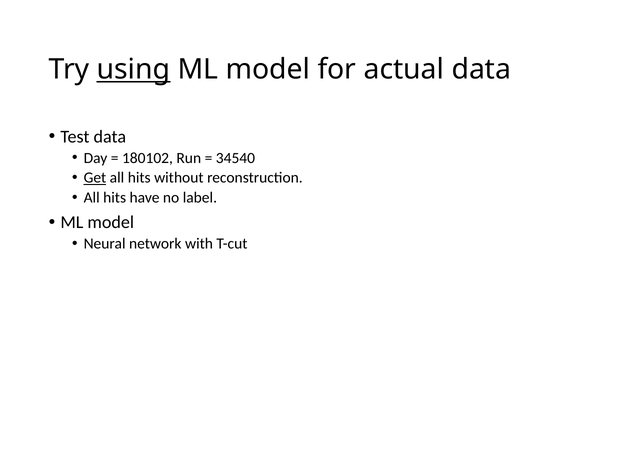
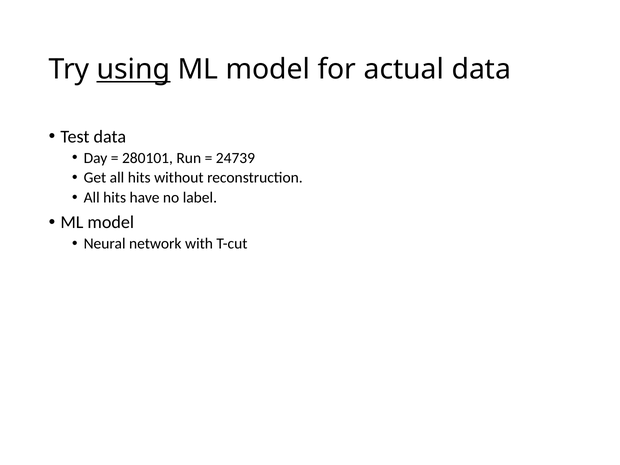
180102: 180102 -> 280101 (147, 158)
34540: 34540 -> 24739 (235, 158)
Get underline: present -> none (95, 178)
